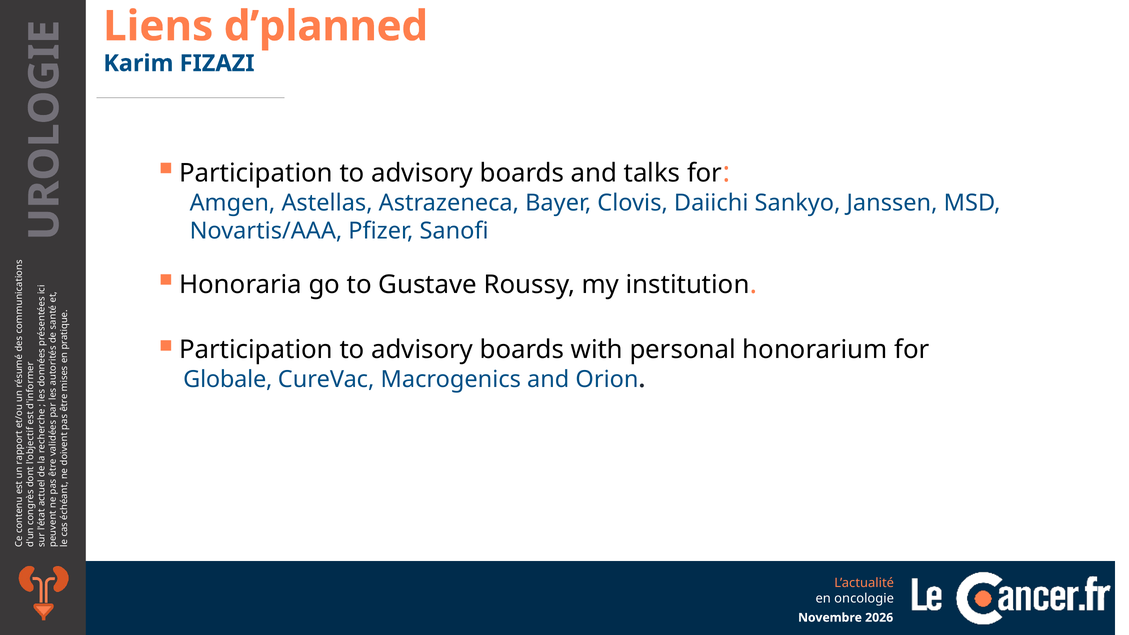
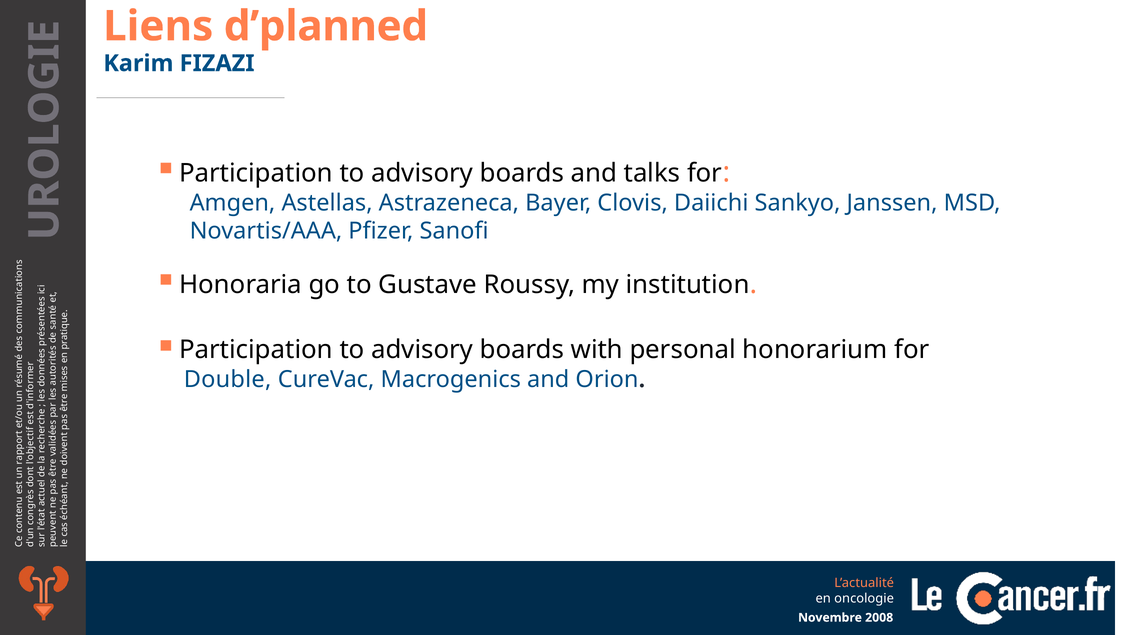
Globale: Globale -> Double (228, 379)
2026: 2026 -> 2008 (879, 618)
